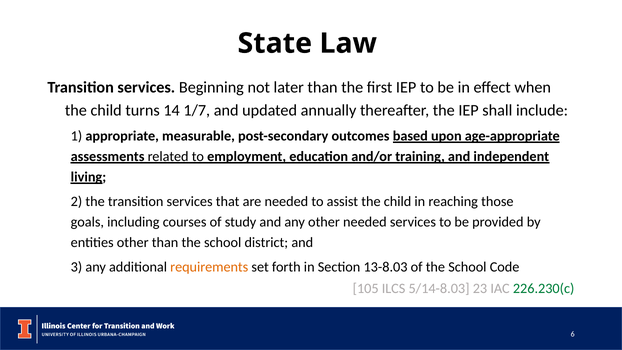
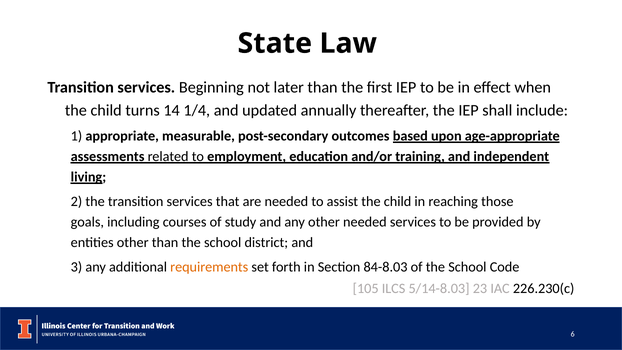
1/7: 1/7 -> 1/4 (197, 110)
13-8.03: 13-8.03 -> 84-8.03 (386, 267)
226.230(c colour: green -> black (544, 289)
